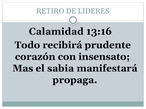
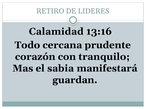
recibirá: recibirá -> cercana (62, 45)
insensato: insensato -> tranquilo (104, 57)
propaga: propaga -> guardan (75, 80)
